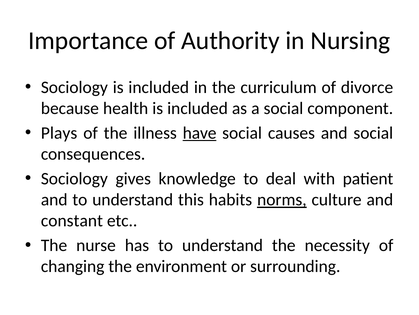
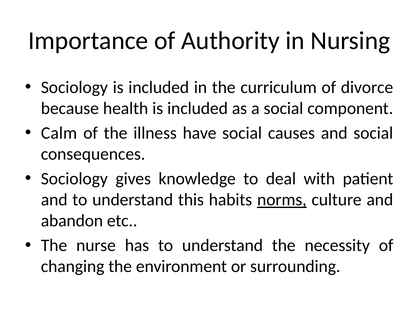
Plays: Plays -> Calm (59, 133)
have underline: present -> none (200, 133)
constant: constant -> abandon (72, 220)
